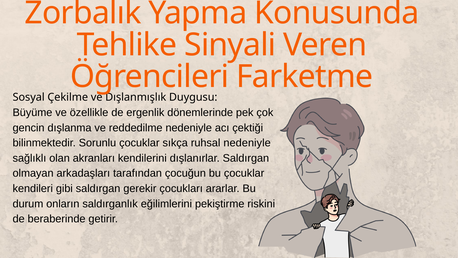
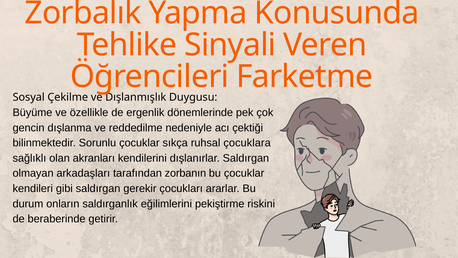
ruhsal nedeniyle: nedeniyle -> çocuklara (247, 143)
çocuğun: çocuğun -> zorbanın (185, 173)
